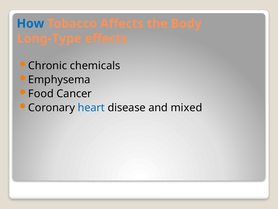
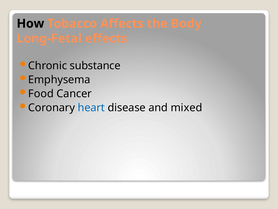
How colour: blue -> black (30, 24)
Long-Type: Long-Type -> Long-Fetal (49, 38)
chemicals: chemicals -> substance (95, 66)
